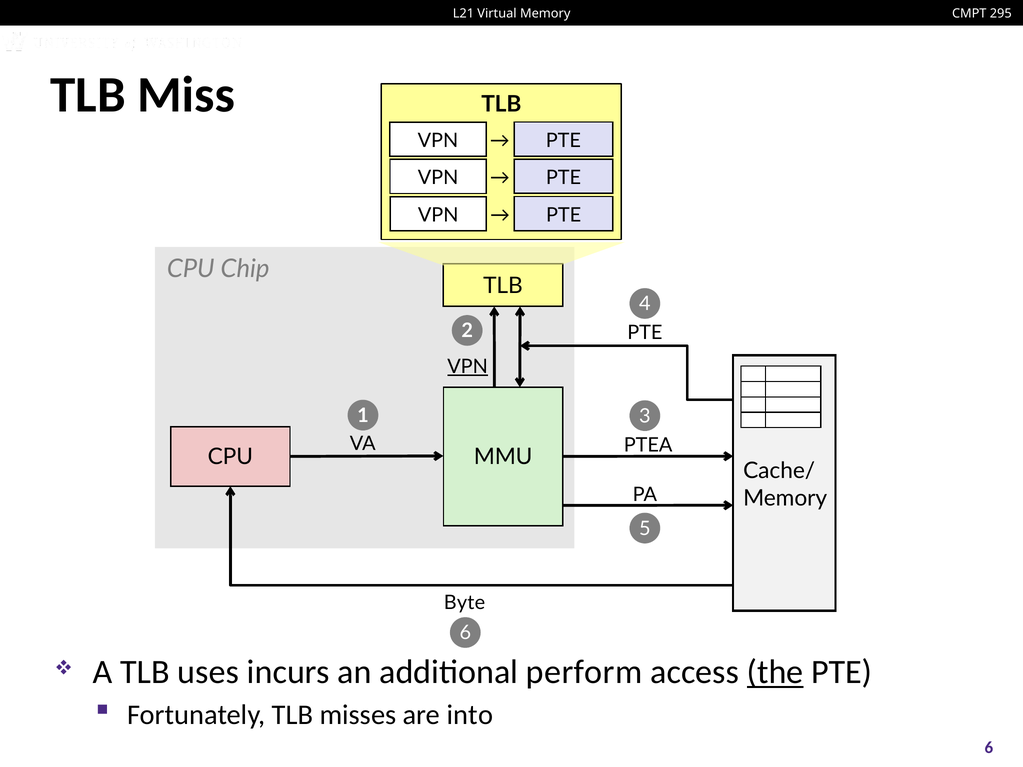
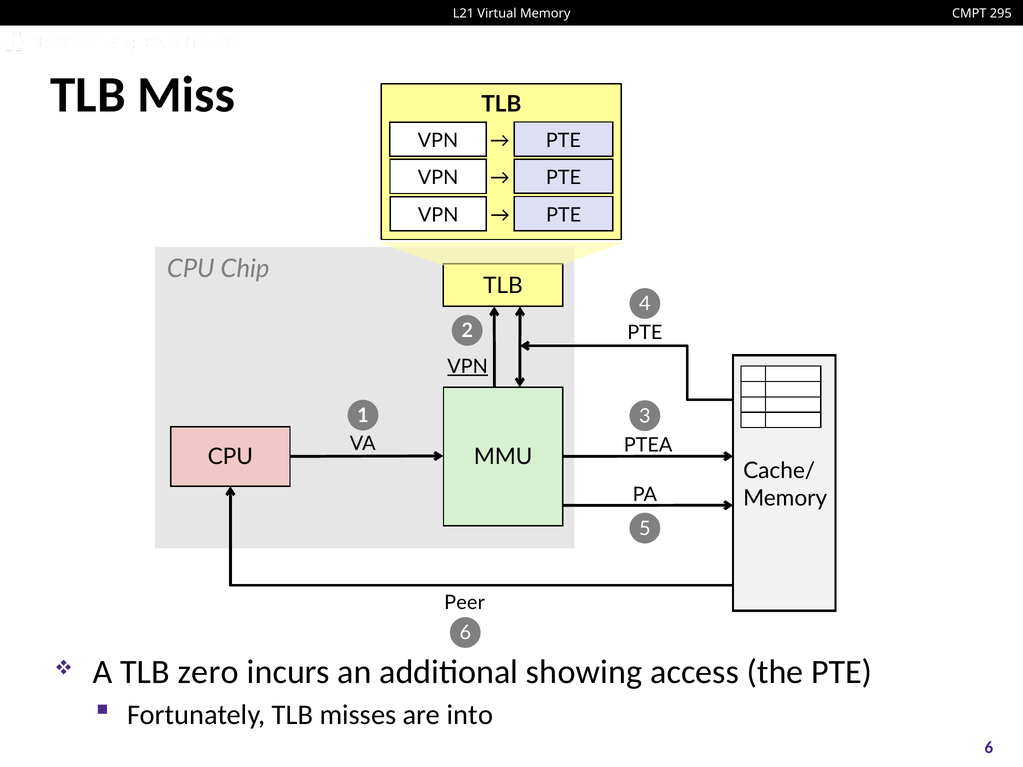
Byte: Byte -> Peer (465, 603)
uses: uses -> zero (208, 672)
perform: perform -> showing (584, 672)
the underline: present -> none (775, 672)
